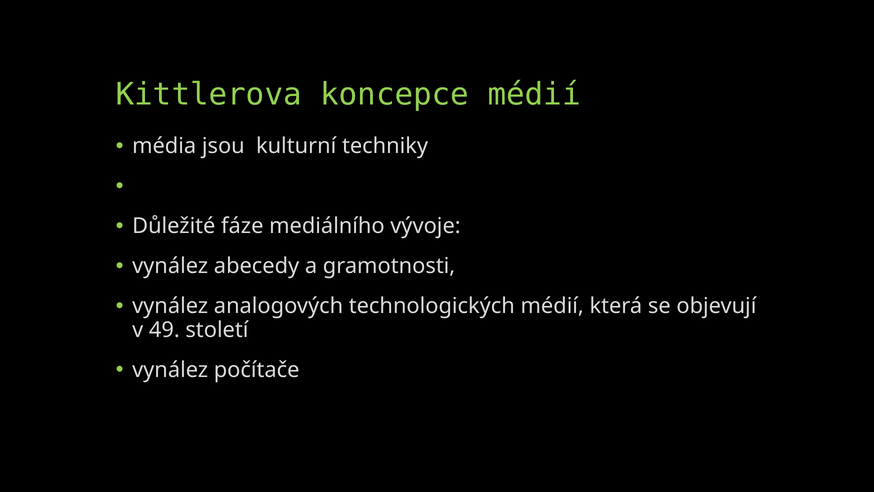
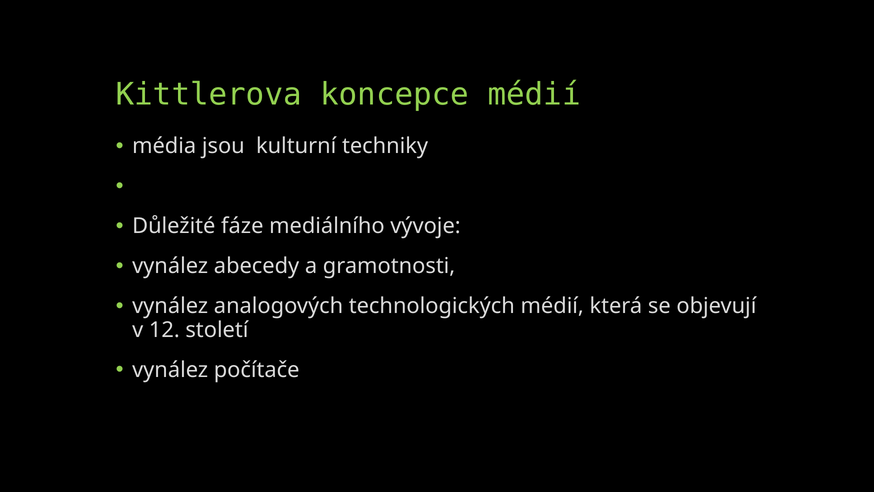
49: 49 -> 12 (164, 330)
